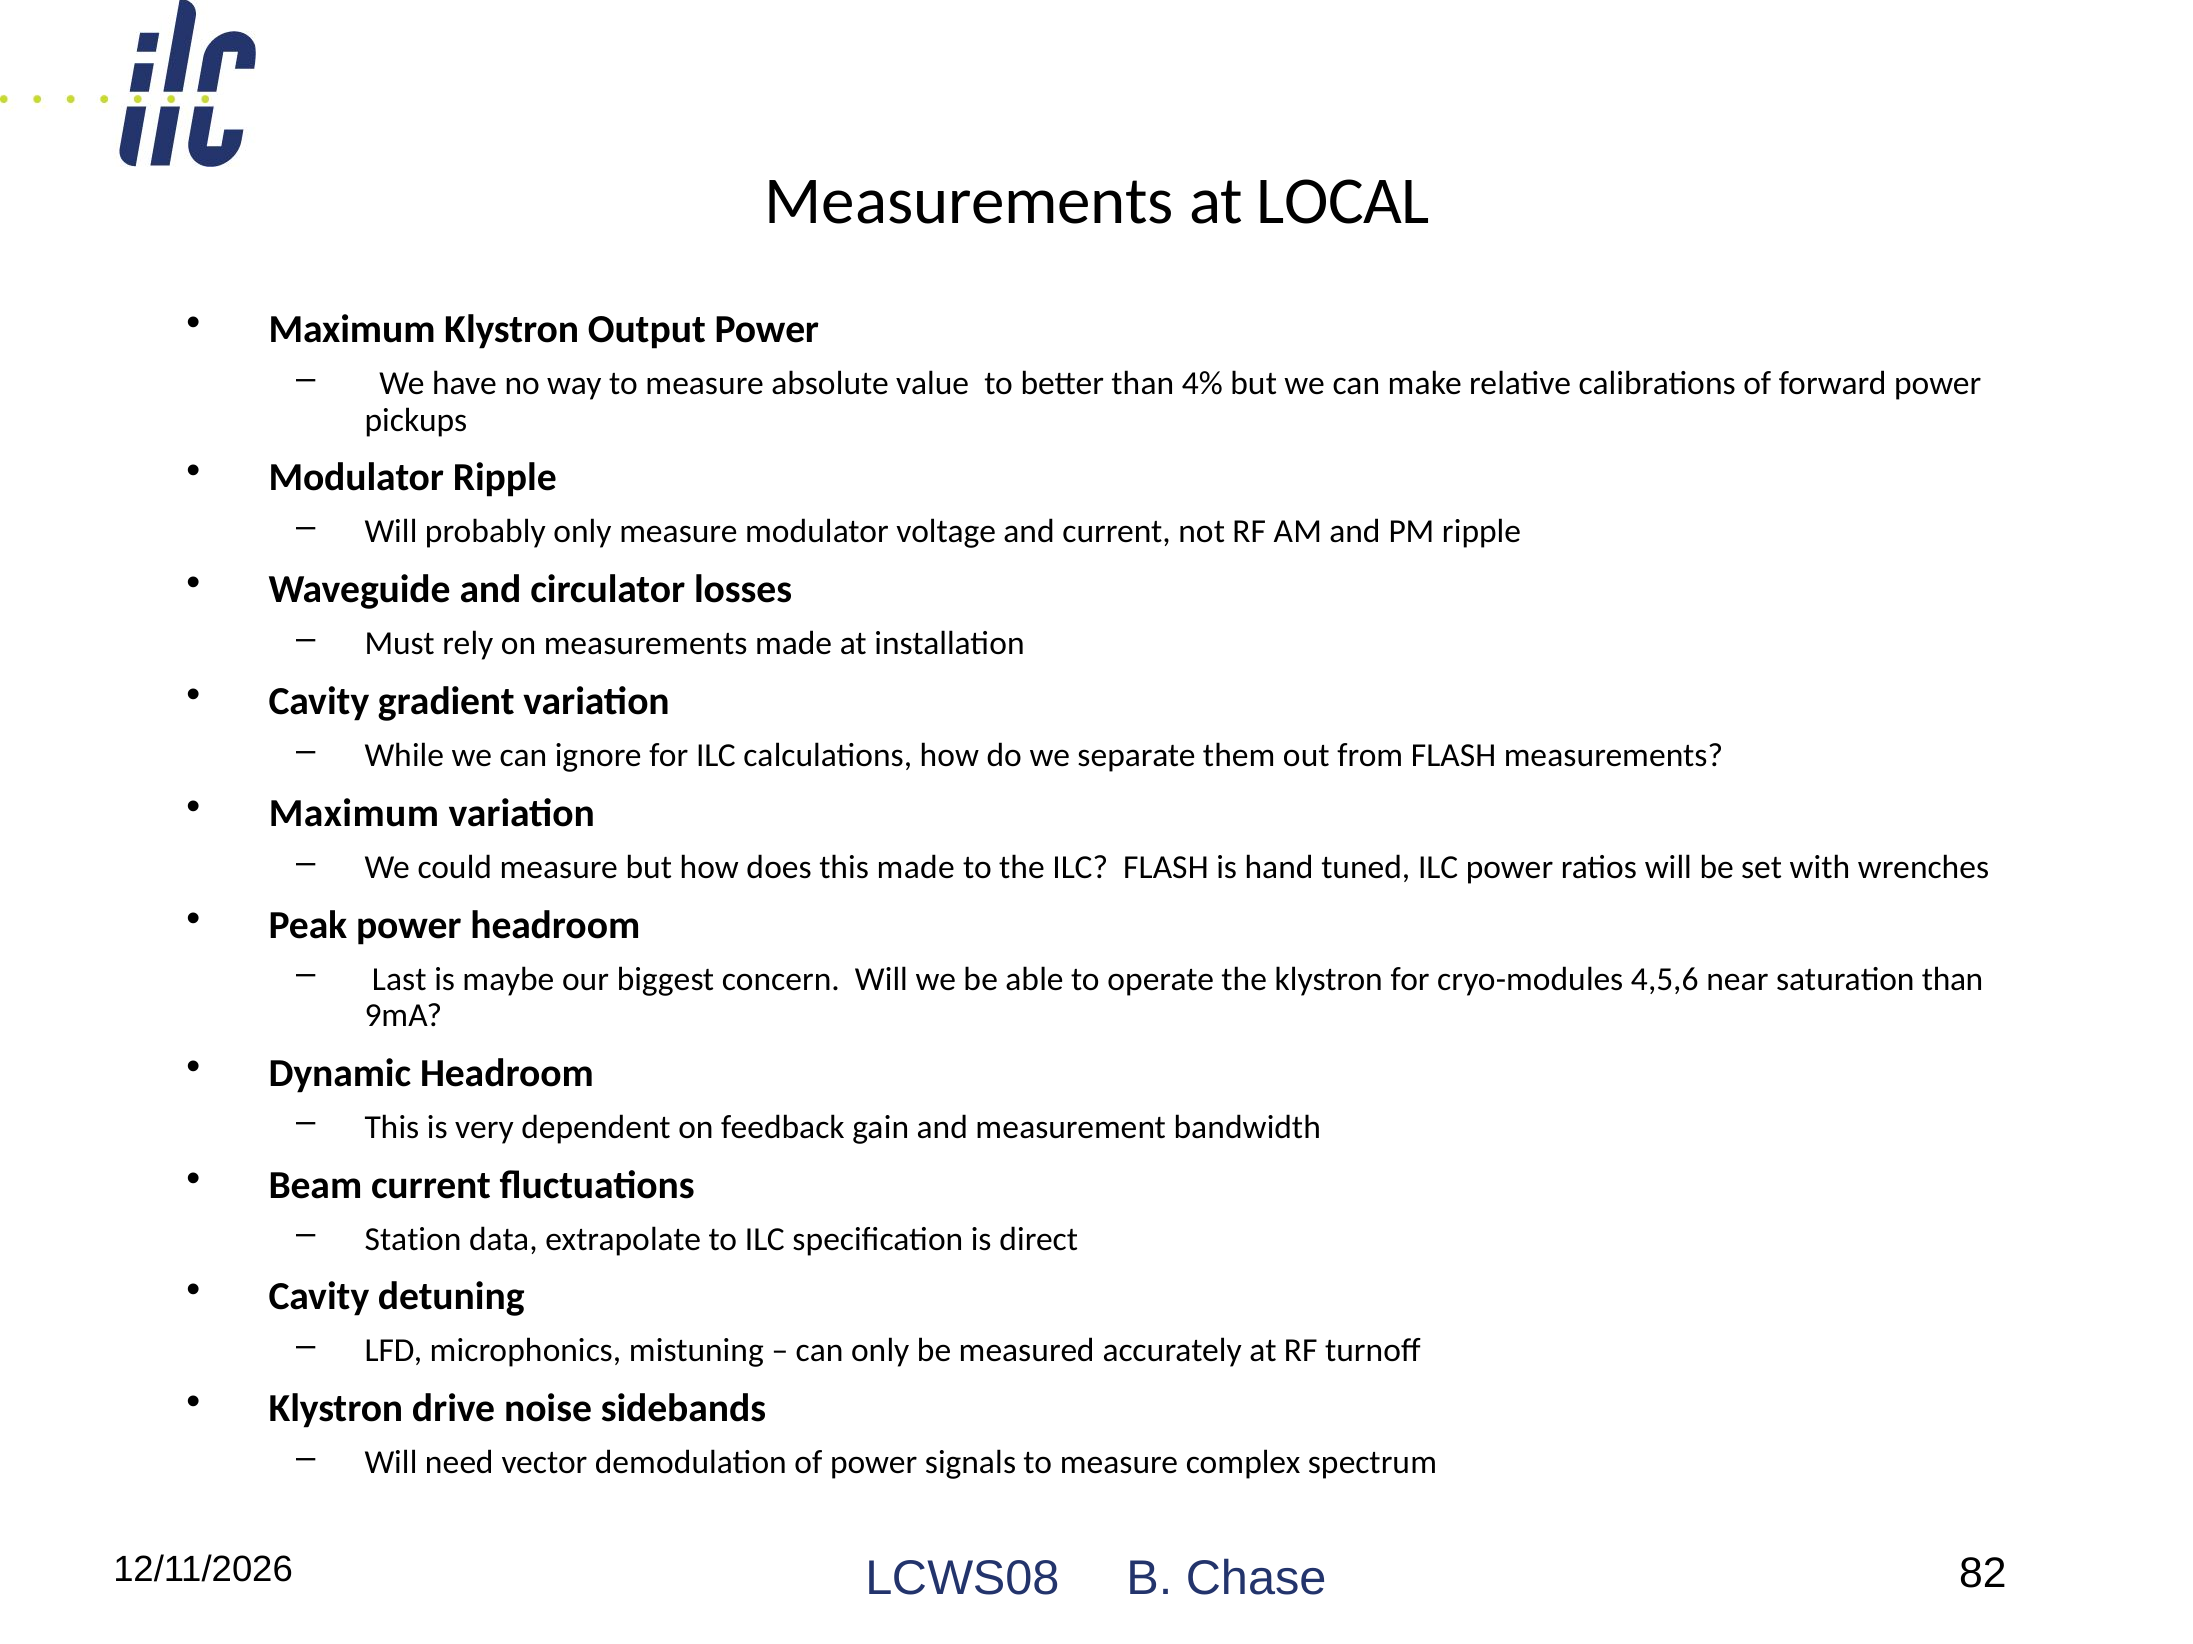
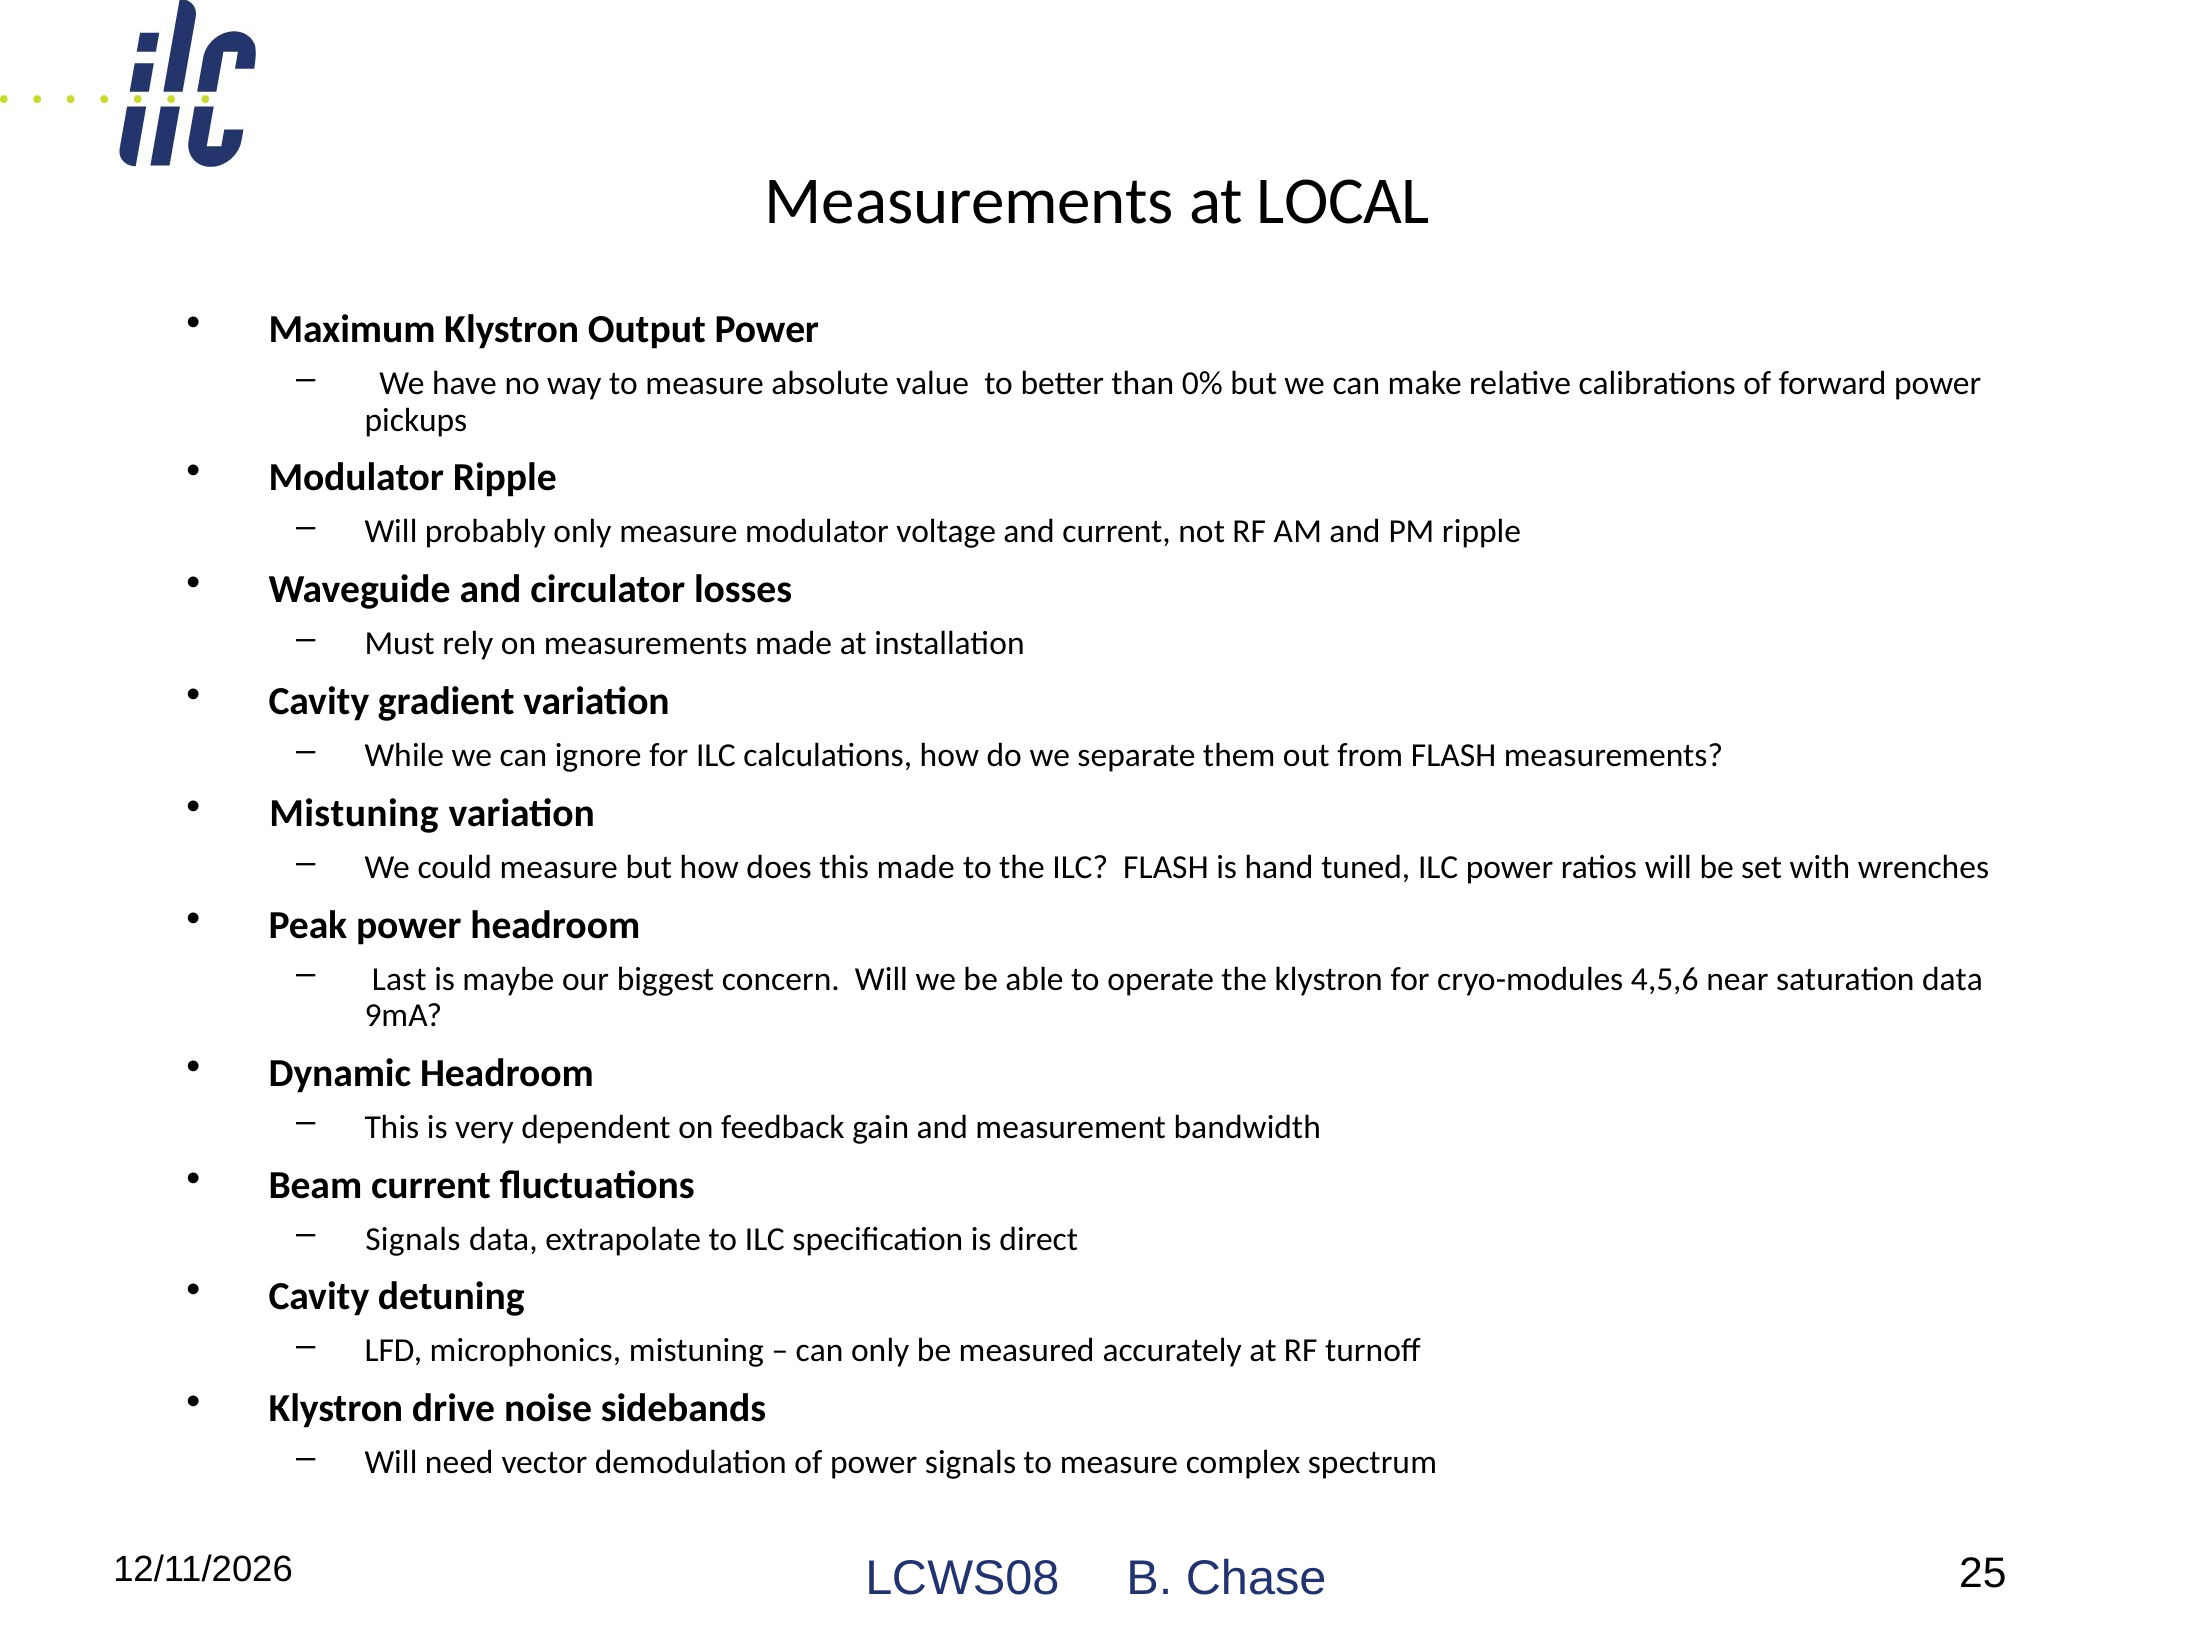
4%: 4% -> 0% (1202, 384)
Maximum: Maximum -> Mistuning (354, 814)
saturation than: than -> data (1952, 980)
Station: Station -> Signals (413, 1240)
82: 82 -> 25 (1983, 1575)
